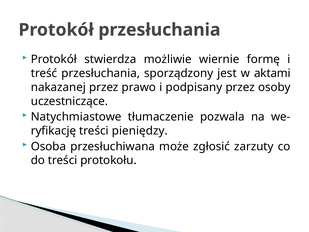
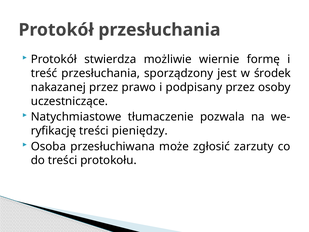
aktami: aktami -> środek (272, 73)
